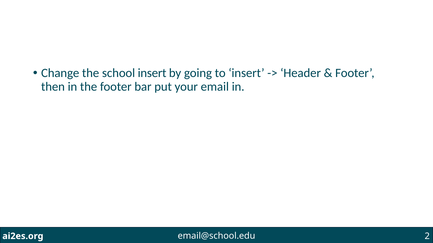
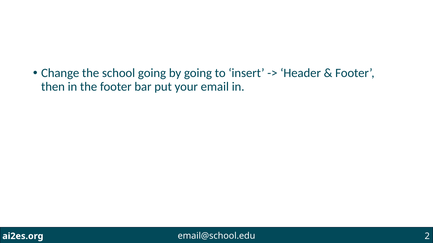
school insert: insert -> going (152, 73)
